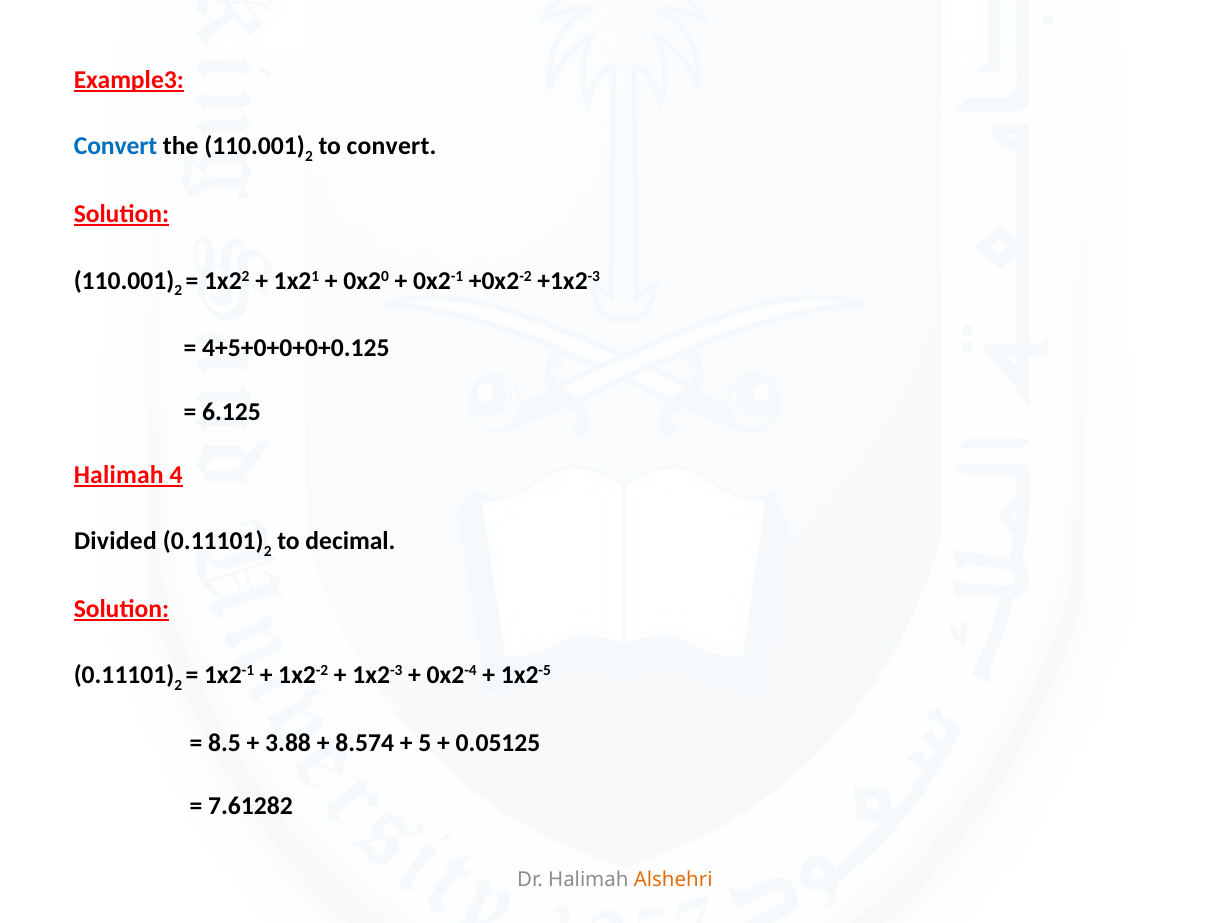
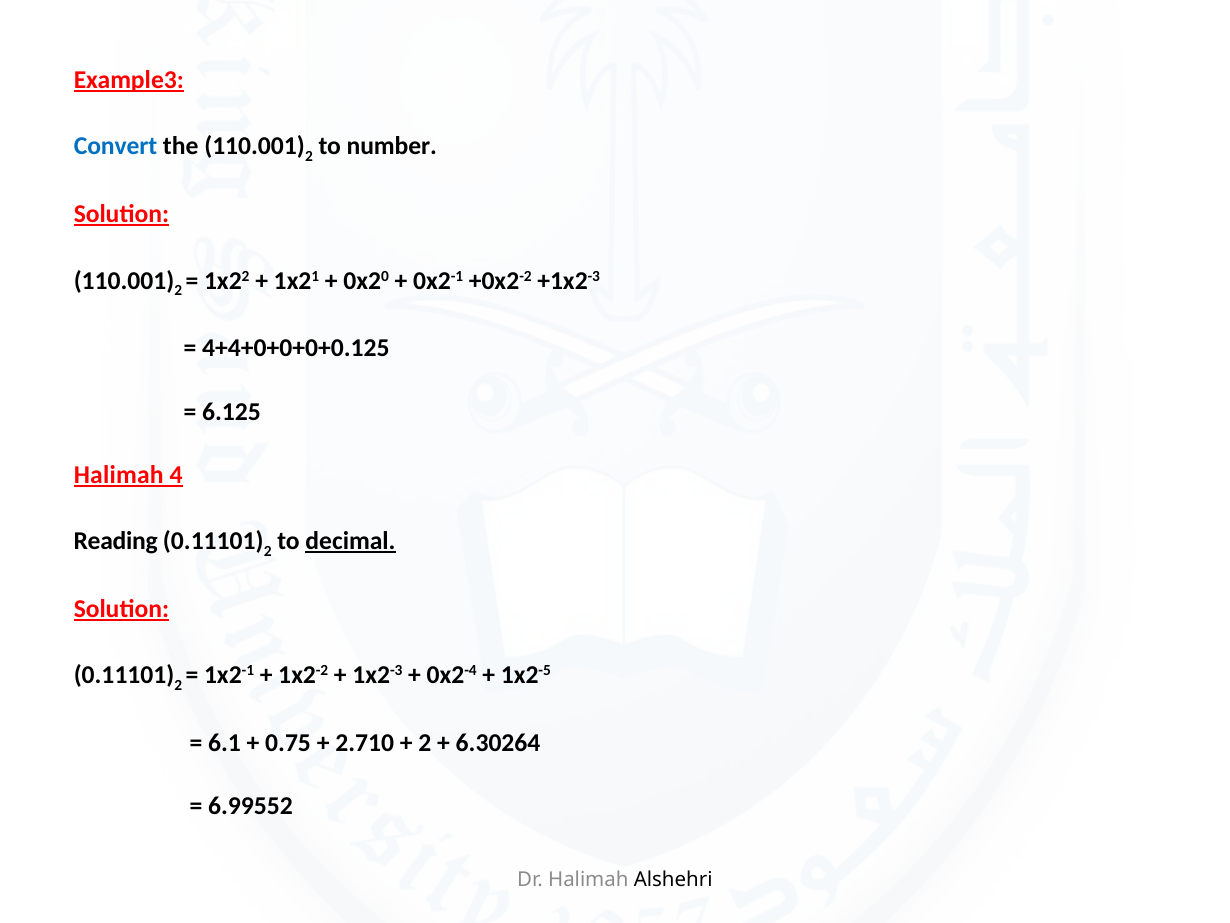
to convert: convert -> number (392, 146)
4+5+0+0+0+0.125: 4+5+0+0+0+0.125 -> 4+4+0+0+0+0.125 (296, 348)
Divided: Divided -> Reading (116, 541)
decimal underline: none -> present (351, 541)
8.5: 8.5 -> 6.1 (224, 743)
3.88: 3.88 -> 0.75 (288, 743)
8.574: 8.574 -> 2.710 (365, 743)
5: 5 -> 2 (425, 743)
0.05125: 0.05125 -> 6.30264 (498, 743)
7.61282: 7.61282 -> 6.99552 (250, 806)
Alshehri colour: orange -> black (673, 879)
